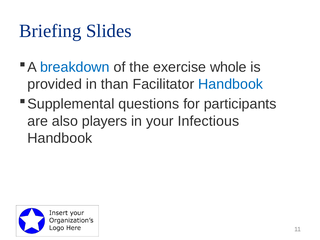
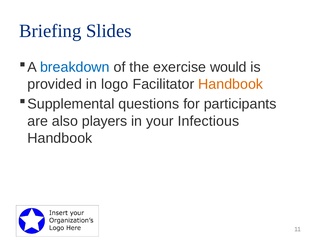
whole: whole -> would (228, 67)
than: than -> logo (115, 84)
Handbook colour: blue -> orange (231, 84)
